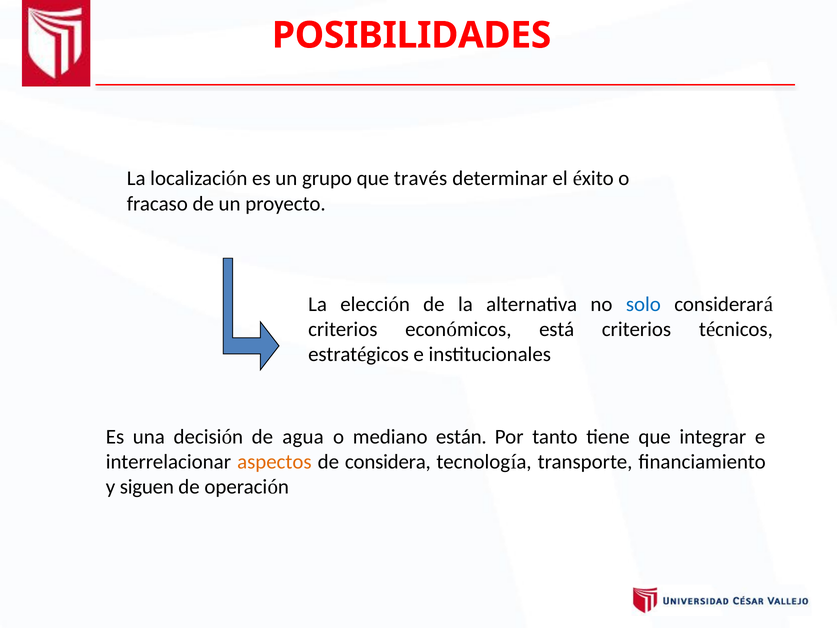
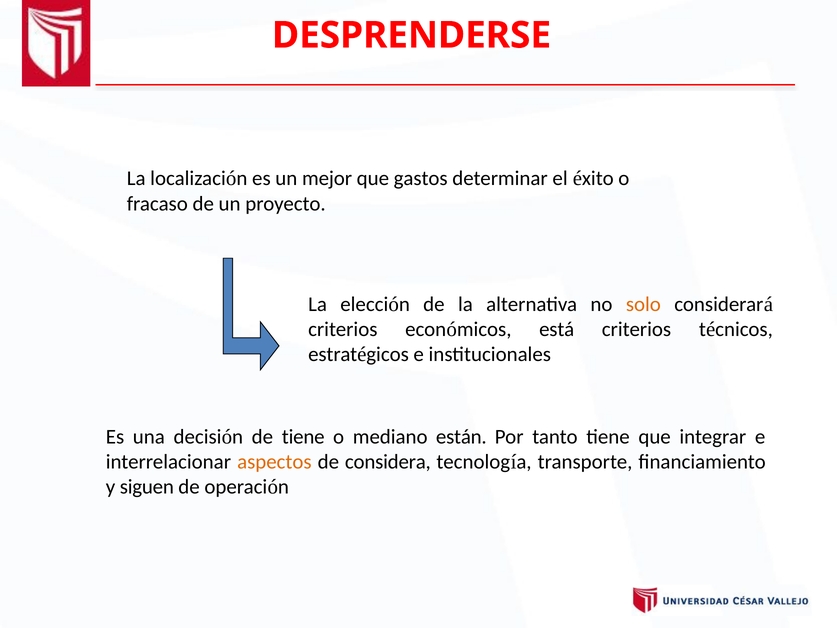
POSIBILIDADES: POSIBILIDADES -> DESPRENDERSE (412, 35)
grupo: grupo -> mejor (327, 179)
través: través -> gastos (421, 179)
solo colour: blue -> orange (643, 304)
de agua: agua -> tiene (303, 437)
